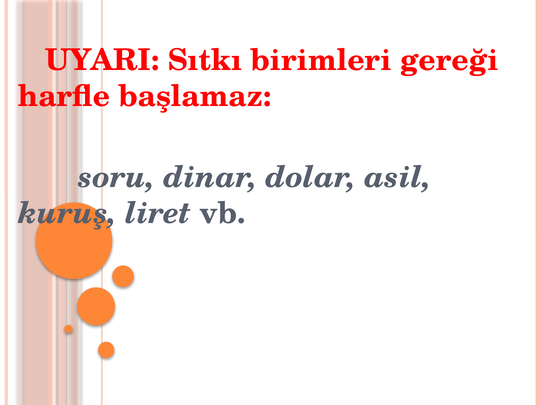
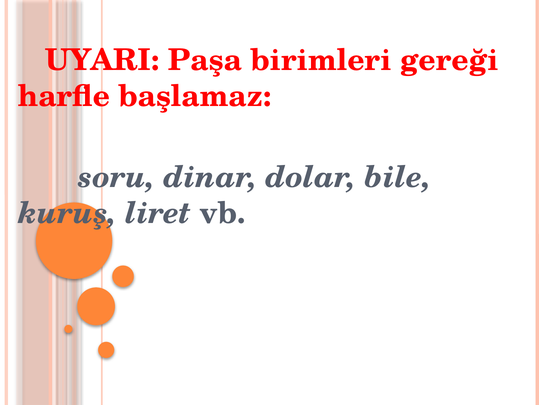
Sıtkı: Sıtkı -> Paşa (205, 60)
asil: asil -> bile (398, 177)
